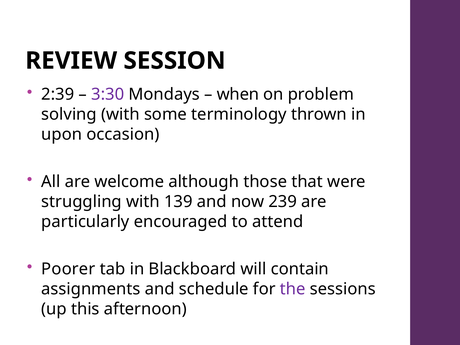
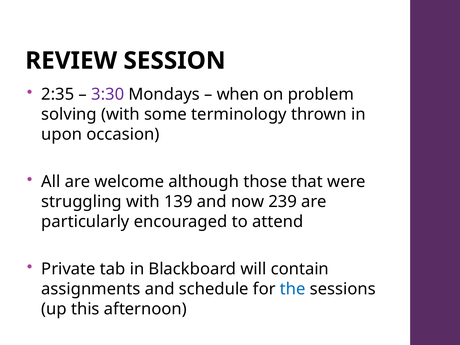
2:39: 2:39 -> 2:35 (58, 94)
Poorer: Poorer -> Private (68, 269)
the colour: purple -> blue (293, 289)
